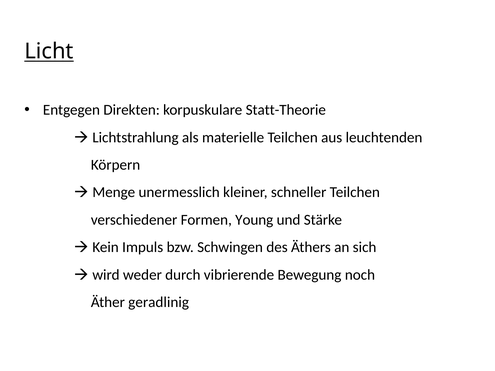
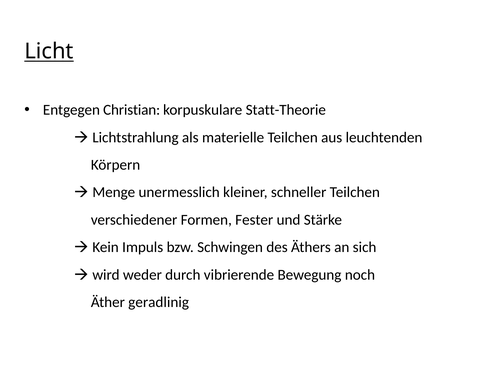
Direkten: Direkten -> Christian (132, 110)
Young: Young -> Fester (254, 220)
